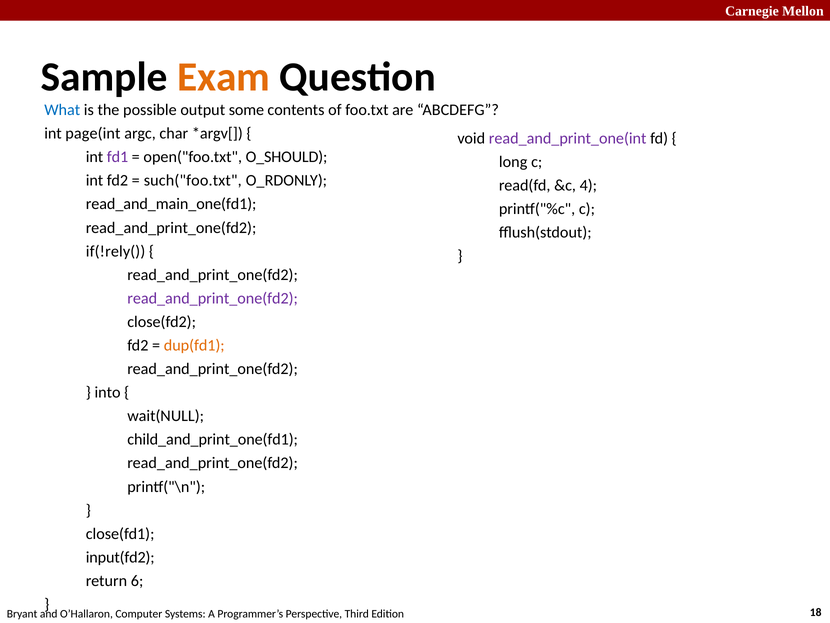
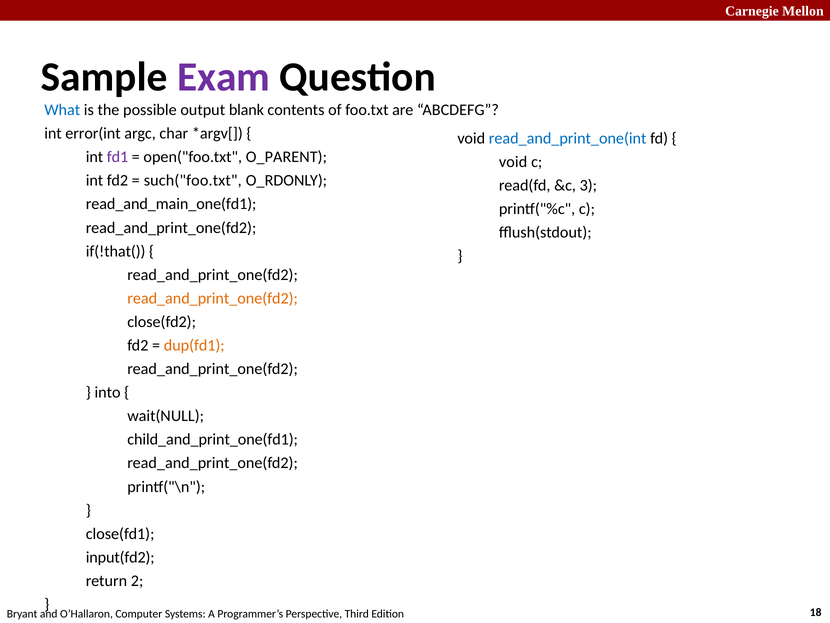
Exam colour: orange -> purple (224, 77)
some: some -> blank (246, 110)
page(int: page(int -> error(int (93, 133)
read_and_print_one(int colour: purple -> blue (568, 138)
O_SHOULD: O_SHOULD -> O_PARENT (286, 157)
long: long -> void (513, 162)
4: 4 -> 3 (588, 185)
if(!rely(: if(!rely( -> if(!that( (116, 251)
read_and_print_one(fd2 colour: purple -> orange (213, 298)
6: 6 -> 2 (137, 580)
